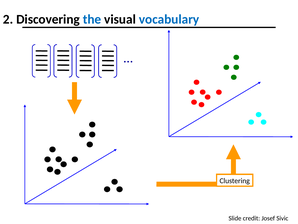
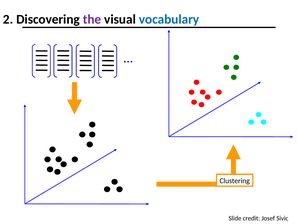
the colour: blue -> purple (92, 19)
